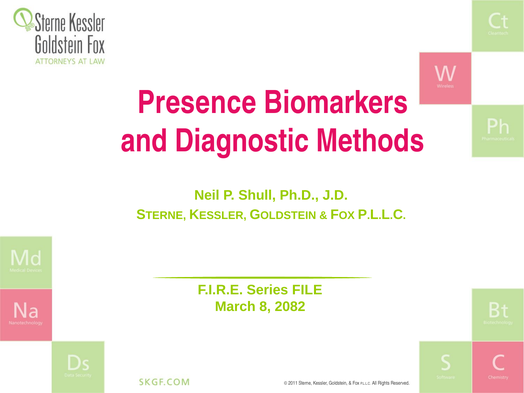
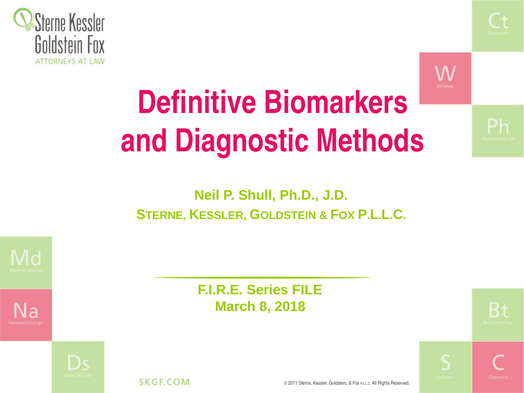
Presence: Presence -> Definitive (197, 103)
2082: 2082 -> 2018 (290, 306)
